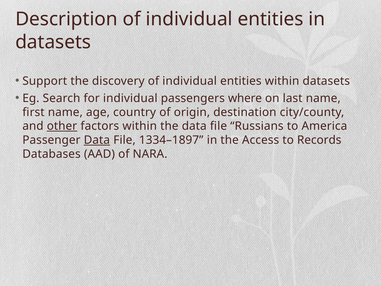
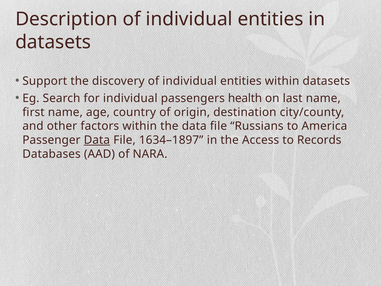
where: where -> health (245, 98)
other underline: present -> none (62, 126)
1334–1897: 1334–1897 -> 1634–1897 (171, 140)
